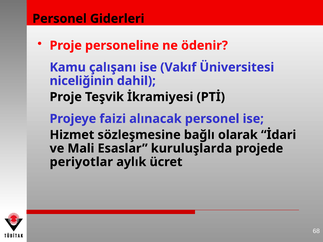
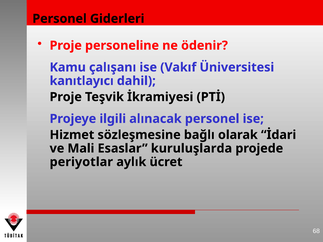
niceliğinin: niceliğinin -> kanıtlayıcı (82, 81)
faizi: faizi -> ilgili (113, 119)
